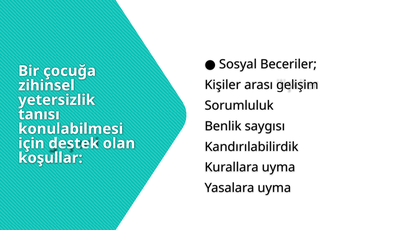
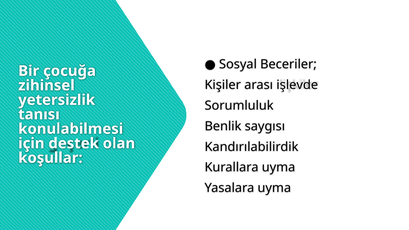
gelişim: gelişim -> işlevde (297, 85)
